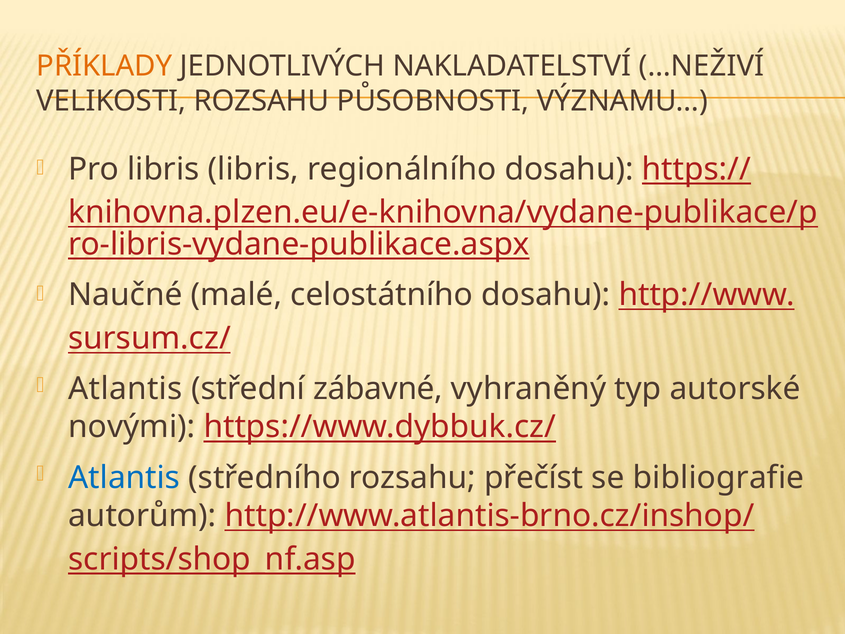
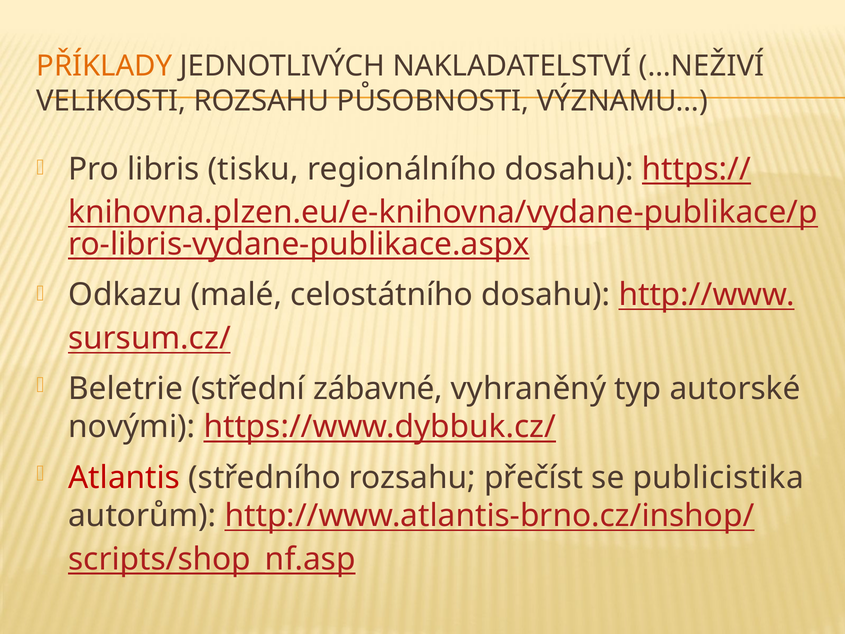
libris libris: libris -> tisku (253, 169)
Naučné: Naučné -> Odkazu (125, 295)
Atlantis: Atlantis -> Beletrie (126, 389)
Atlantis colour: blue -> red (124, 478)
bibliografie: bibliografie -> publicistika (718, 478)
